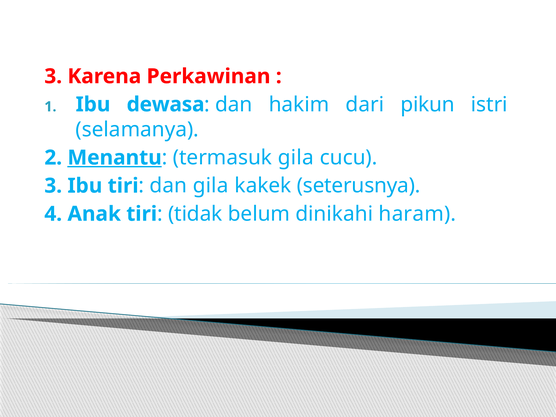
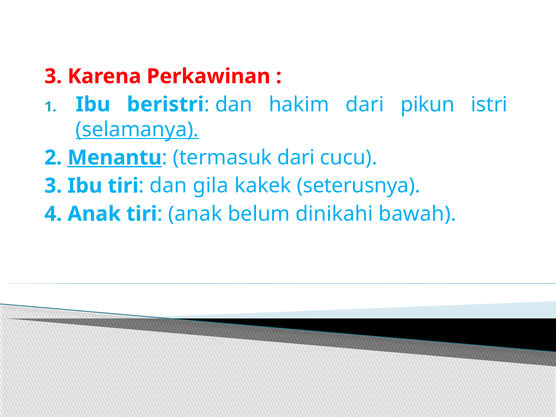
dewasa: dewasa -> beristri (165, 104)
selamanya underline: none -> present (137, 130)
termasuk gila: gila -> dari (296, 158)
tidak: tidak -> anak (195, 214)
haram: haram -> bawah (417, 214)
